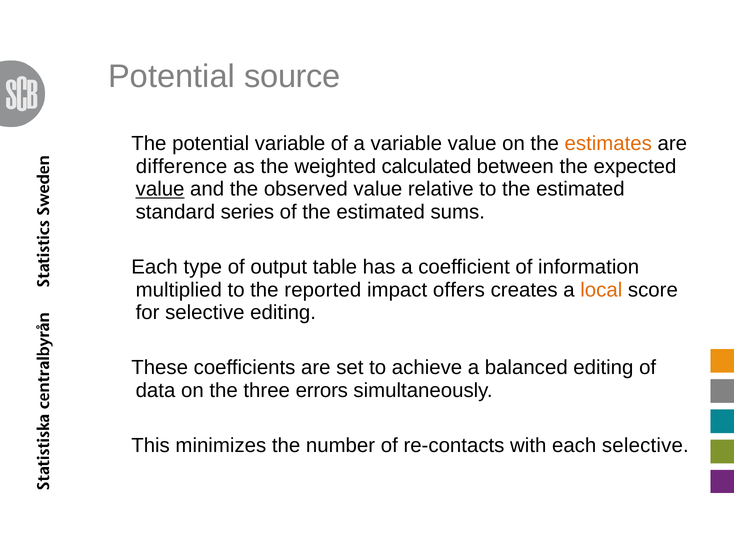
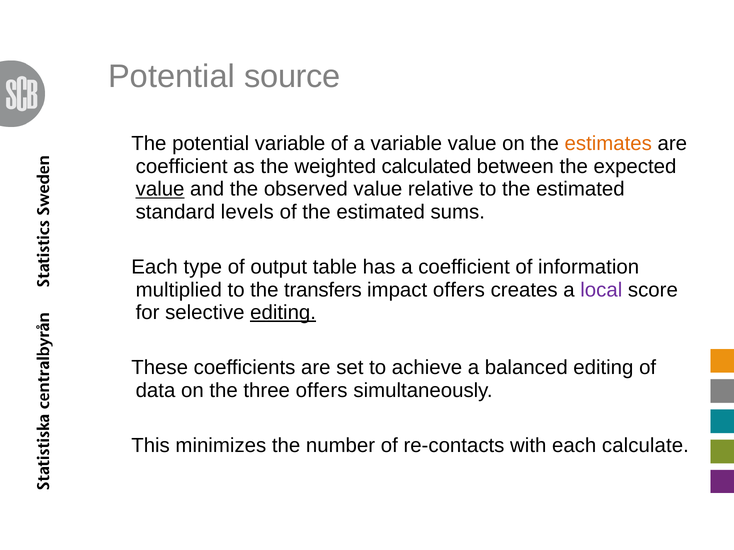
difference: difference -> coefficient (182, 167)
series: series -> levels (247, 212)
reported: reported -> transfers (323, 290)
local colour: orange -> purple (601, 290)
editing underline: none -> present (283, 313)
three errors: errors -> offers (322, 391)
each selective: selective -> calculate (645, 446)
